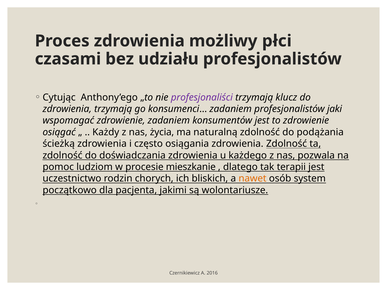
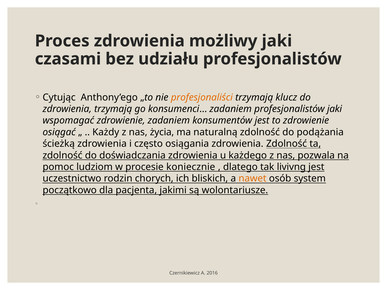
możliwy płci: płci -> jaki (277, 41)
profesjonaliści colour: purple -> orange (202, 97)
mieszkanie: mieszkanie -> koniecznie (191, 167)
terapii: terapii -> livivng (291, 167)
